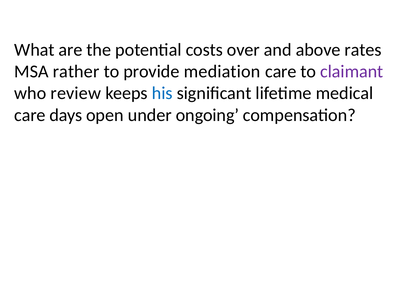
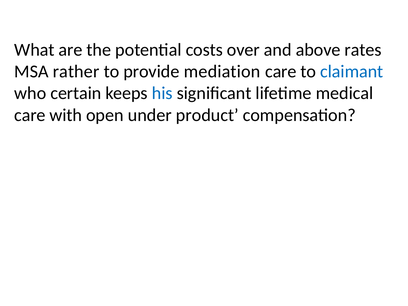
claimant colour: purple -> blue (352, 72)
review: review -> certain (76, 93)
days: days -> with (66, 115)
ongoing: ongoing -> product (207, 115)
